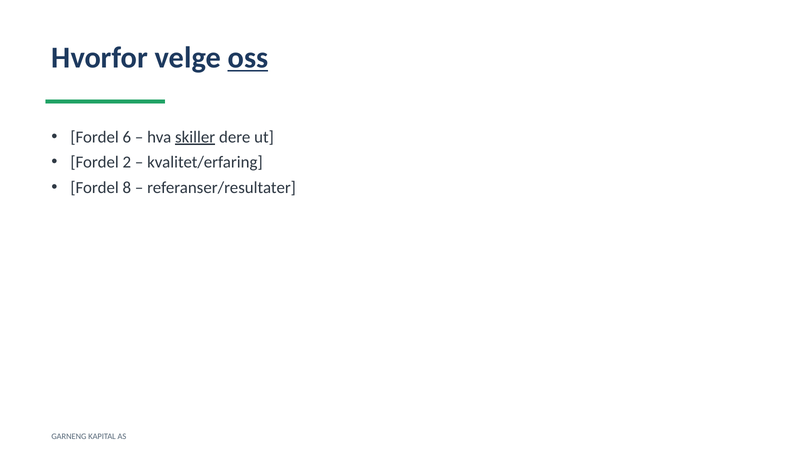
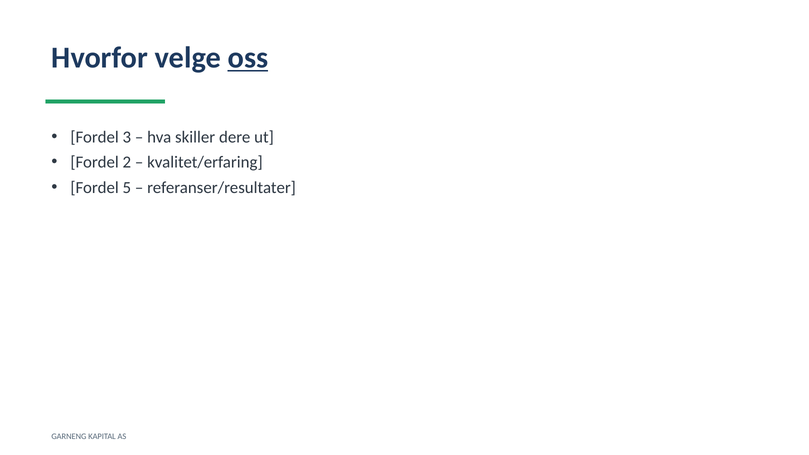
6: 6 -> 3 (127, 137)
skiller underline: present -> none (195, 137)
8: 8 -> 5 (127, 188)
